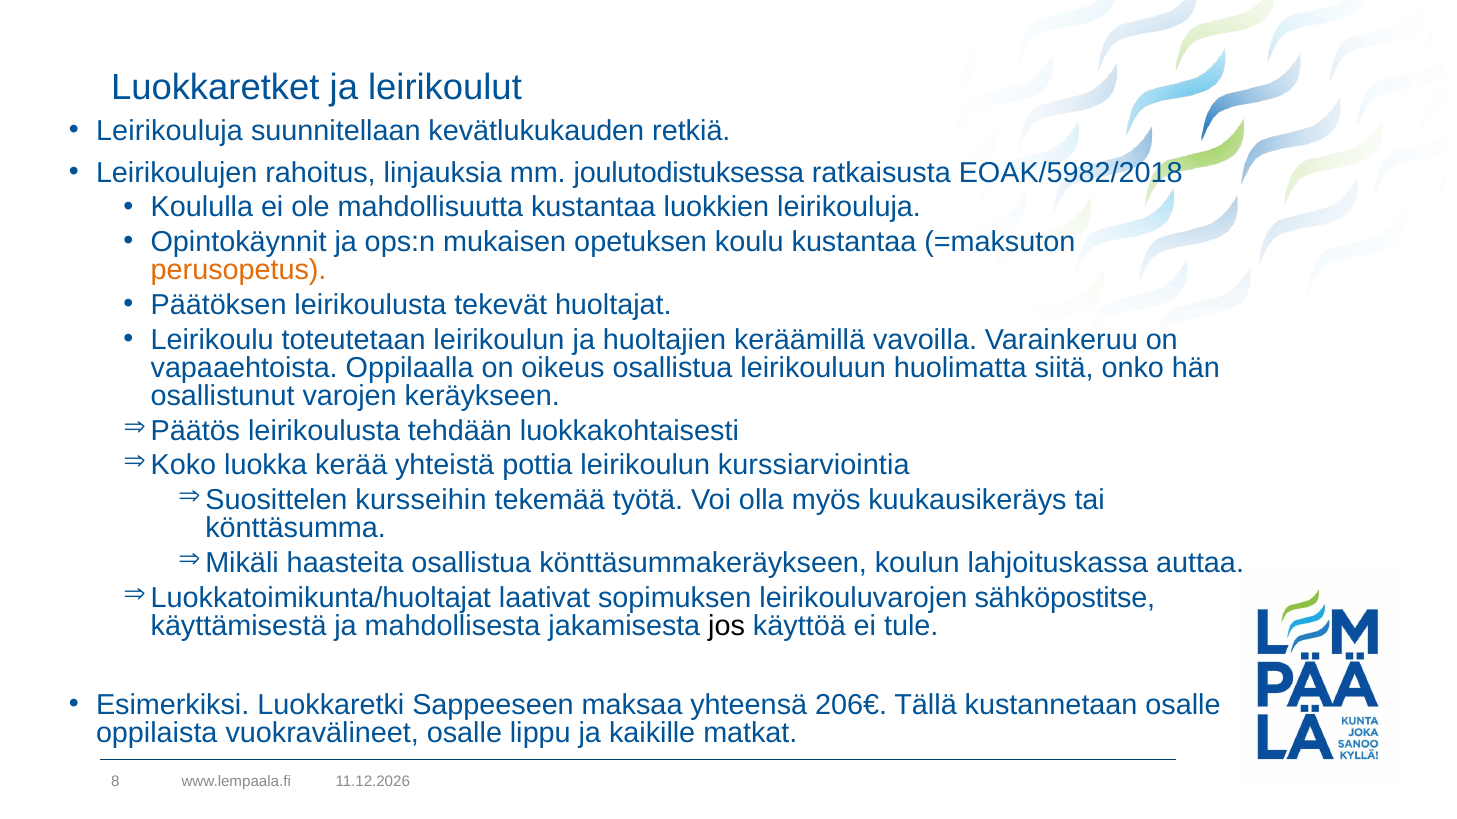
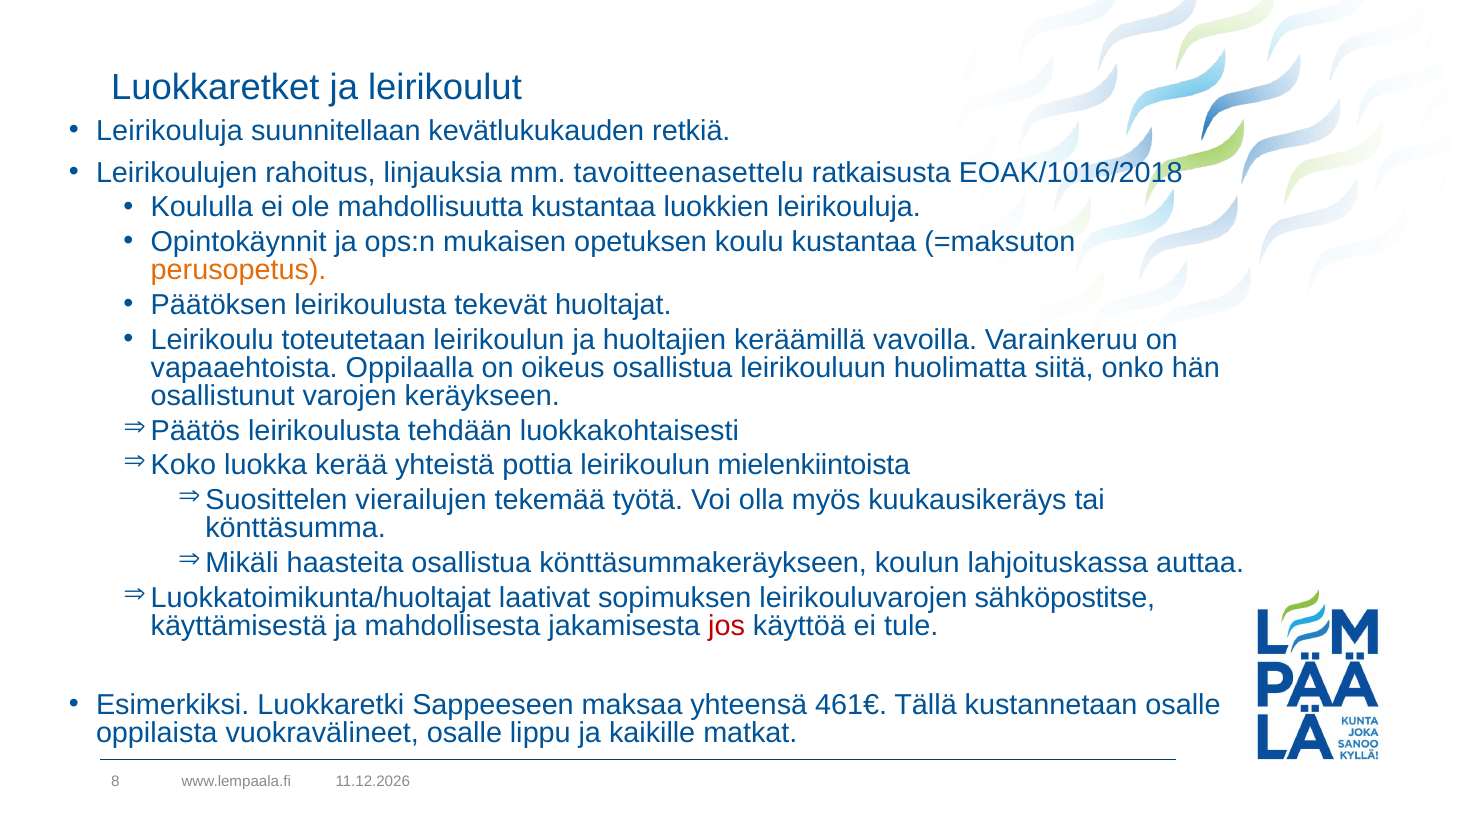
joulutodistuksessa: joulutodistuksessa -> tavoitteenasettelu (689, 173)
EOAK/5982/2018: EOAK/5982/2018 -> EOAK/1016/2018 (1071, 173)
kurssiarviointia: kurssiarviointia -> mielenkiintoista (814, 466)
kursseihin: kursseihin -> vierailujen (421, 500)
jos colour: black -> red (727, 626)
206€: 206€ -> 461€ (851, 706)
